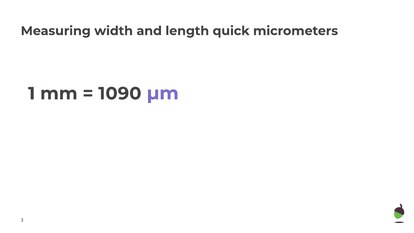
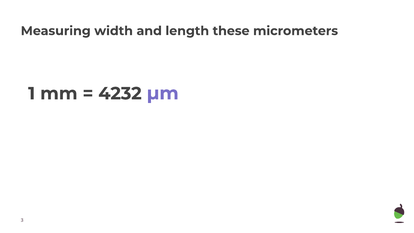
quick: quick -> these (231, 31)
1090: 1090 -> 4232 (120, 93)
